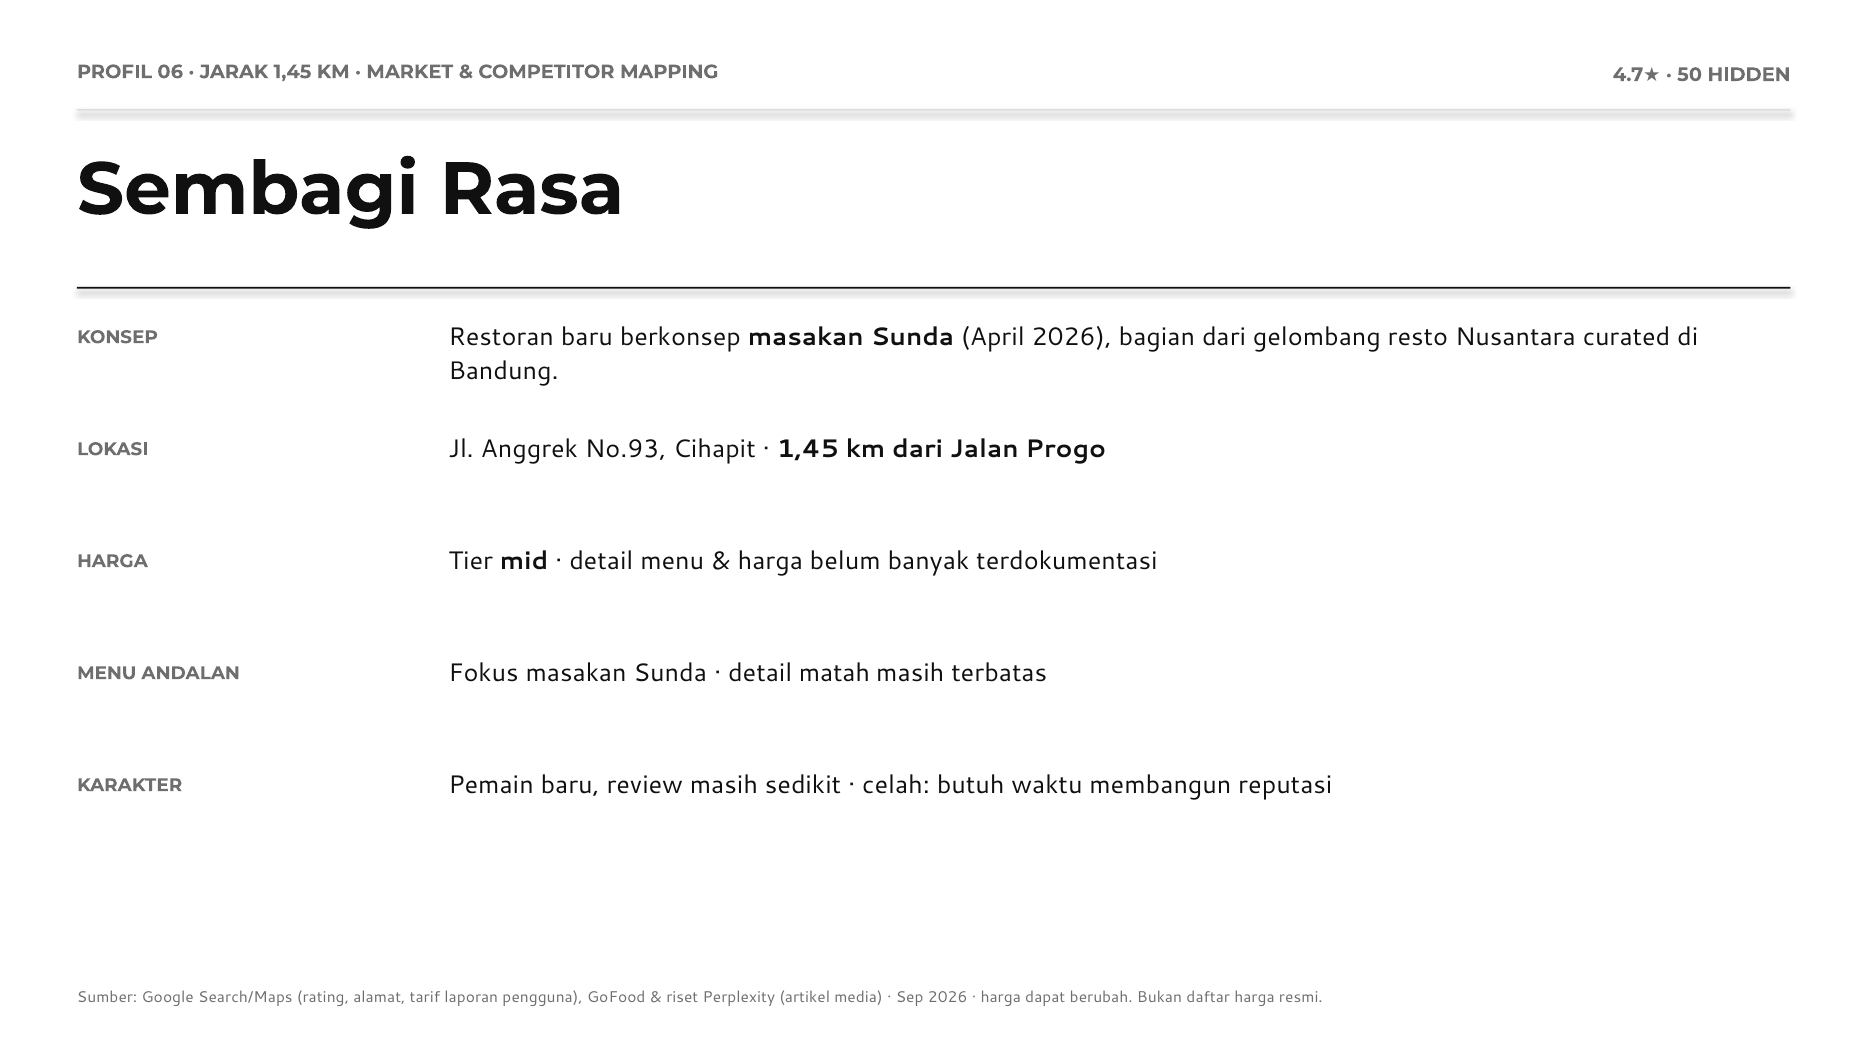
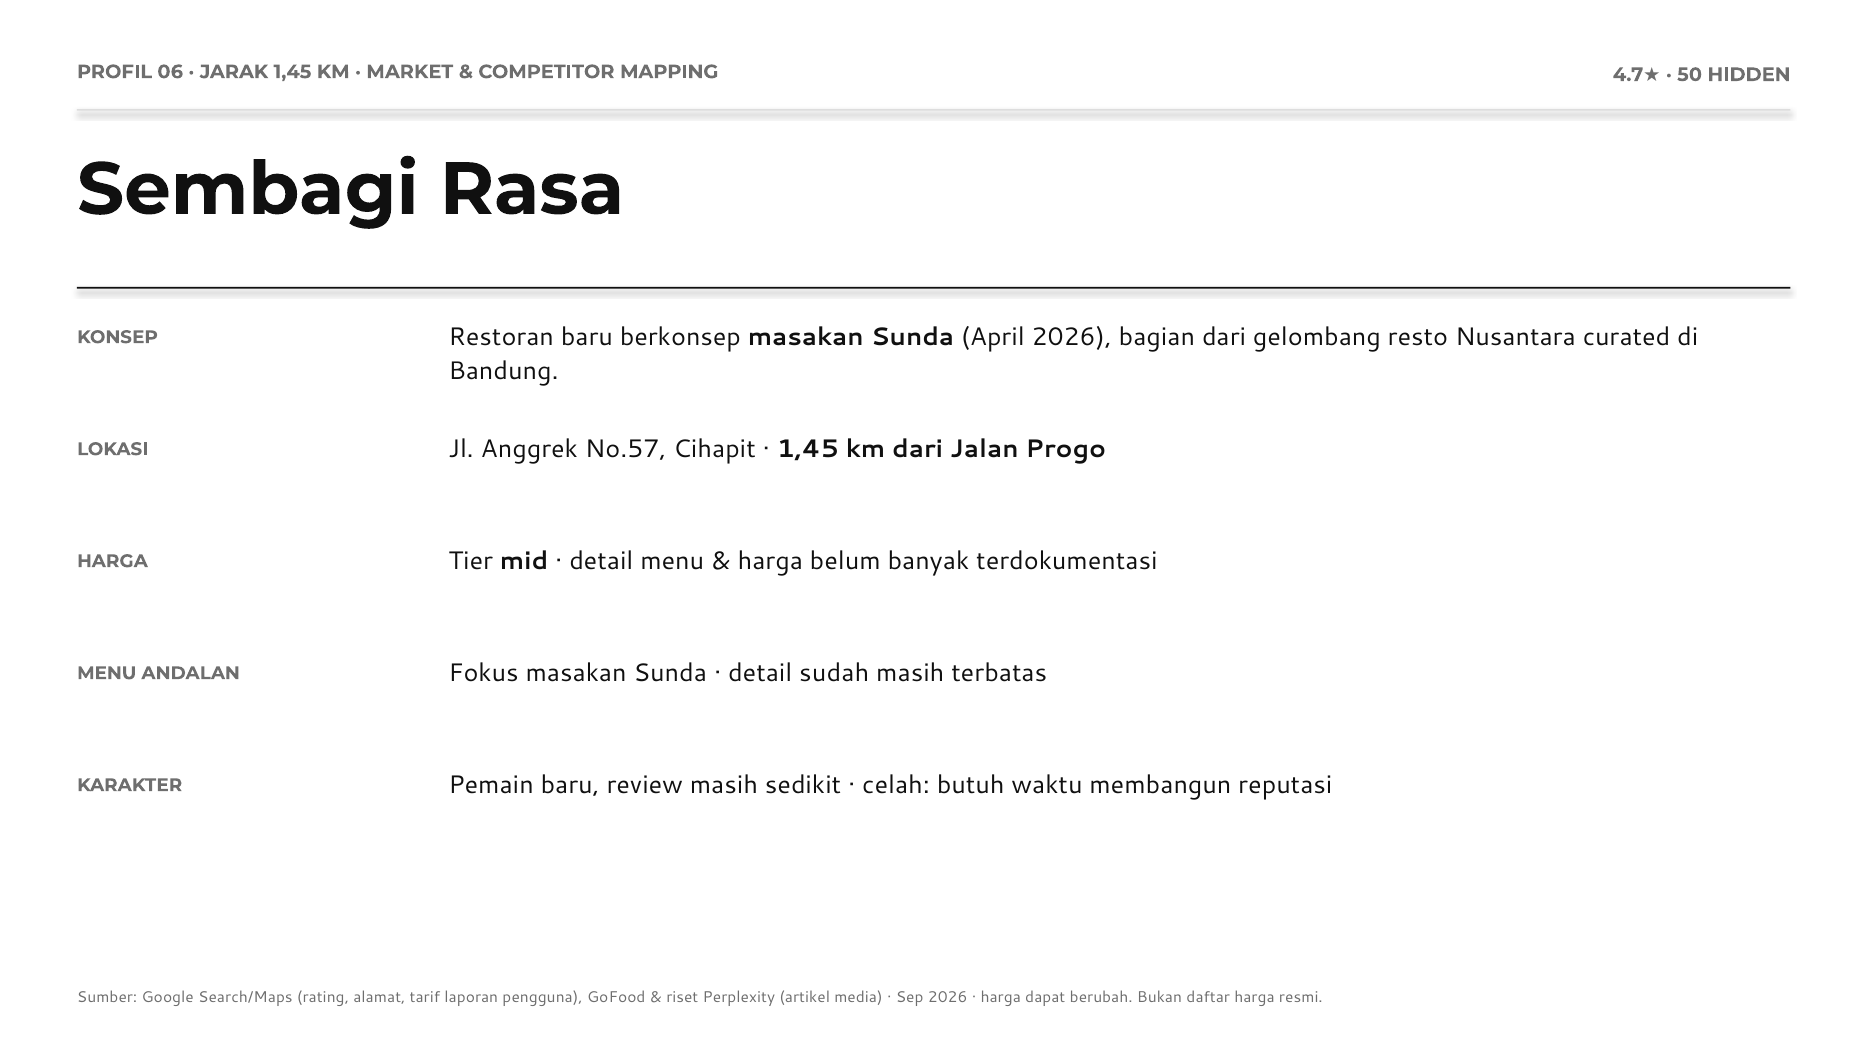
No.93: No.93 -> No.57 (626, 449)
matah: matah -> sudah (834, 673)
